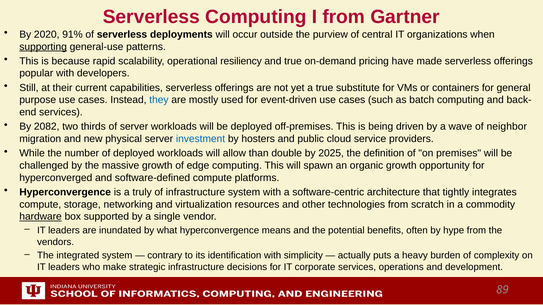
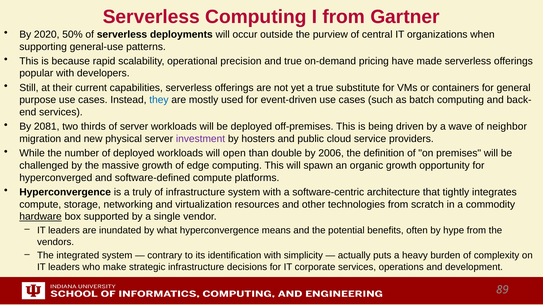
91%: 91% -> 50% (72, 34)
supporting underline: present -> none (43, 47)
resiliency: resiliency -> precision (241, 61)
2082: 2082 -> 2081 (47, 127)
investment colour: blue -> purple (201, 139)
allow: allow -> open (234, 153)
2025: 2025 -> 2006 (331, 153)
